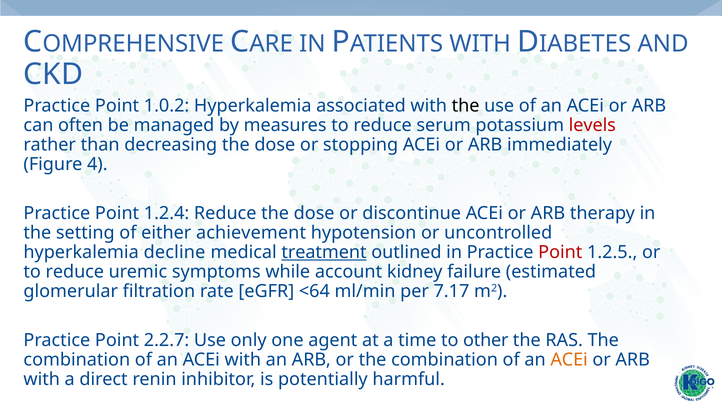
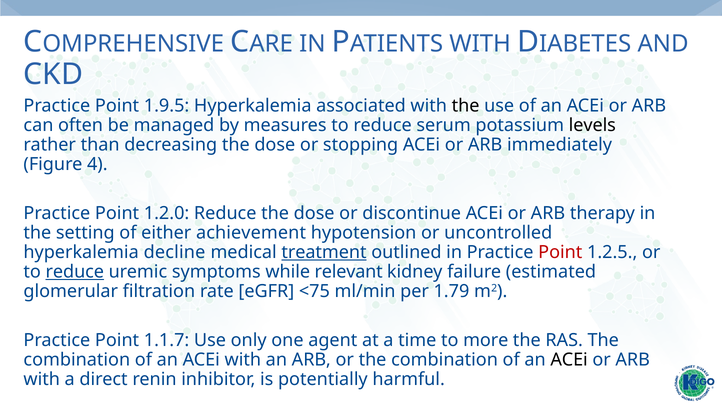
1.0.2: 1.0.2 -> 1.9.5 (167, 106)
levels colour: red -> black (592, 125)
1.2.4: 1.2.4 -> 1.2.0 (167, 213)
reduce underline: none -> present (75, 272)
account: account -> relevant (349, 272)
<64: <64 -> <75 (314, 291)
7.17: 7.17 -> 1.79 (451, 291)
2.2.7: 2.2.7 -> 1.1.7 (167, 340)
other: other -> more (486, 340)
ACEi colour: orange -> black (569, 360)
